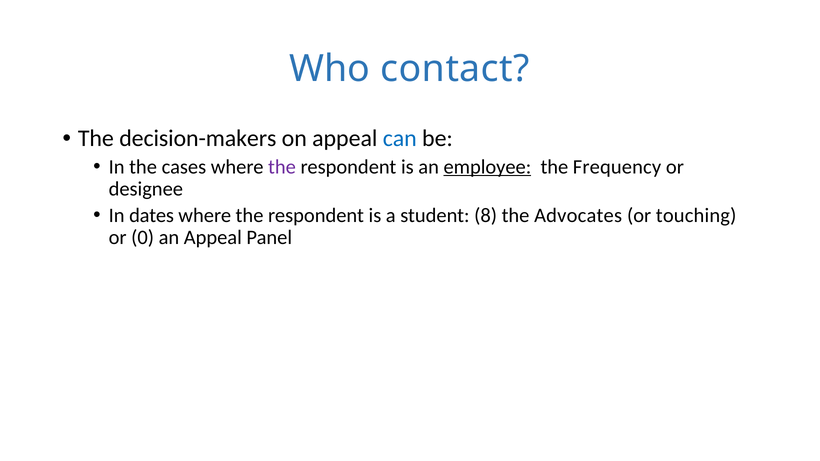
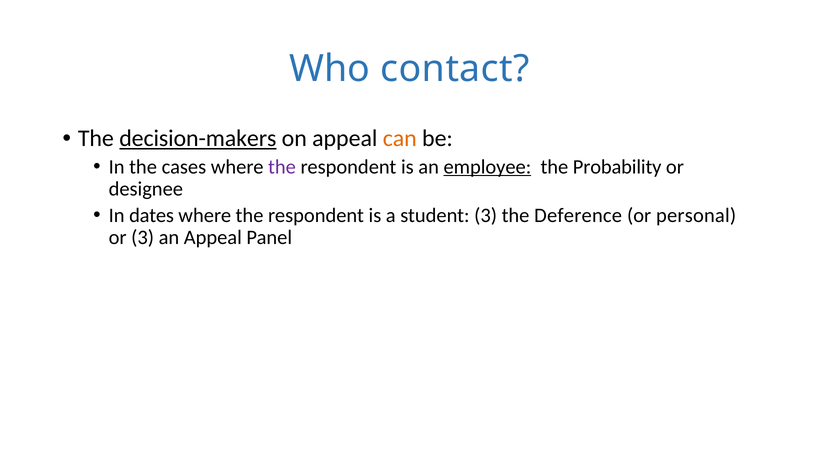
decision-makers underline: none -> present (198, 139)
can colour: blue -> orange (400, 139)
Frequency: Frequency -> Probability (617, 167)
student 8: 8 -> 3 (486, 215)
Advocates: Advocates -> Deference (578, 215)
touching: touching -> personal (696, 215)
or 0: 0 -> 3 (143, 238)
